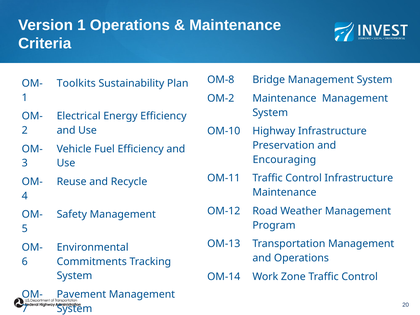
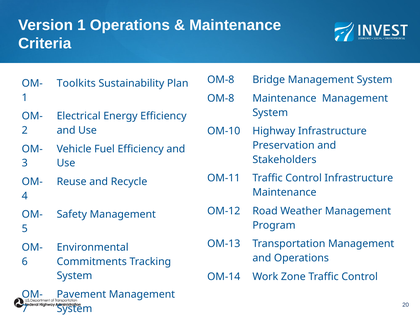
OM-2: OM-2 -> OM-8 (221, 98)
Encouraging: Encouraging -> Stakeholders (284, 160)
